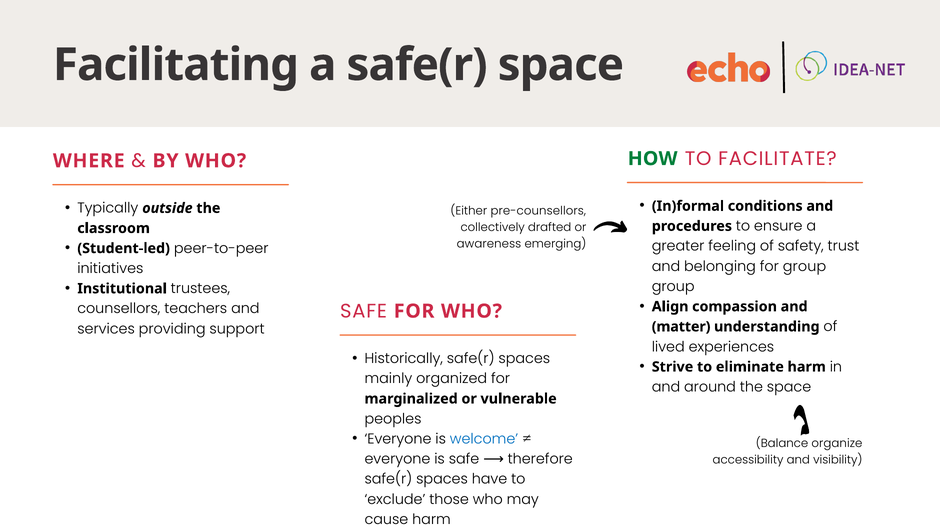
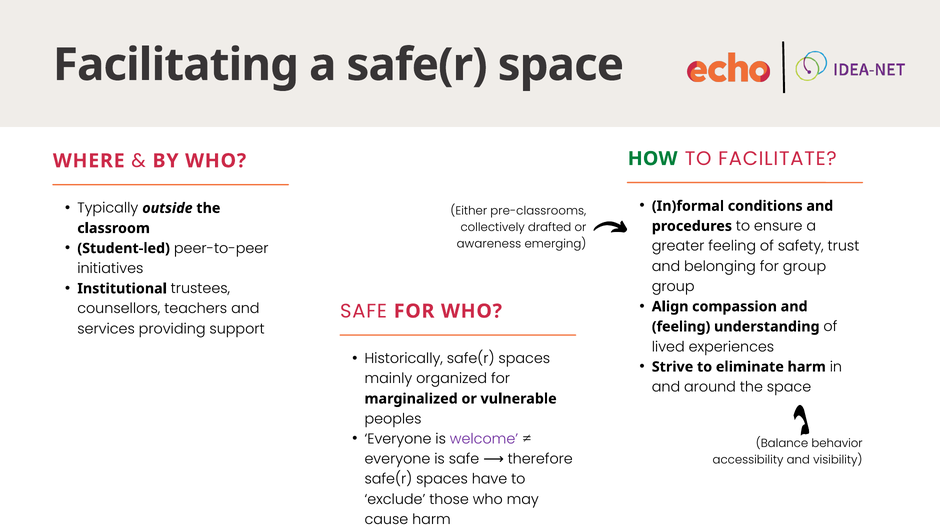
pre-counsellors: pre-counsellors -> pre-classrooms (538, 211)
matter: matter -> feeling (681, 327)
welcome colour: blue -> purple (484, 439)
organize: organize -> behavior (837, 443)
